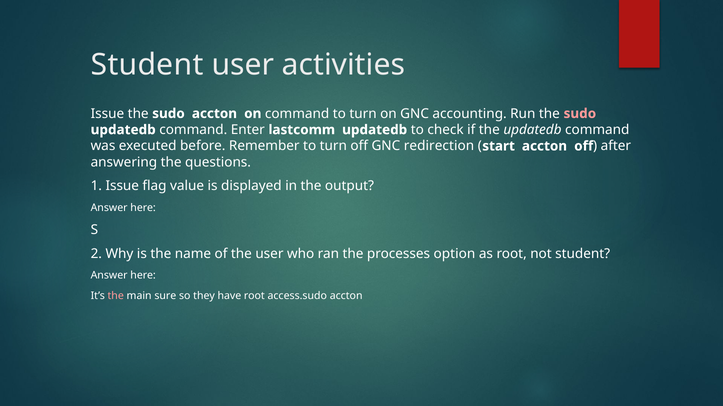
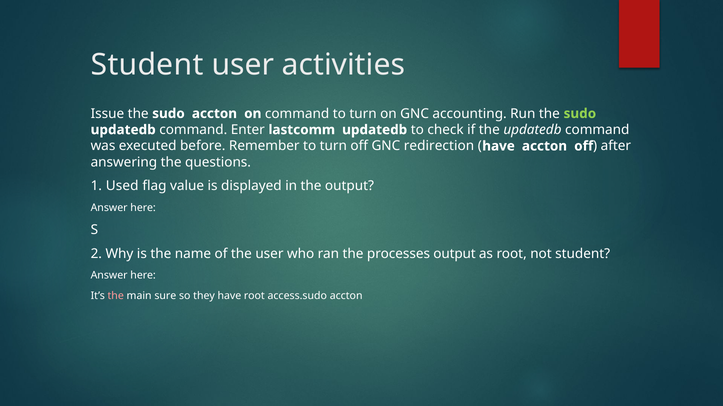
sudo colour: pink -> light green (580, 114)
start: start -> have (499, 146)
1 Issue: Issue -> Used (122, 186)
processes option: option -> output (455, 254)
